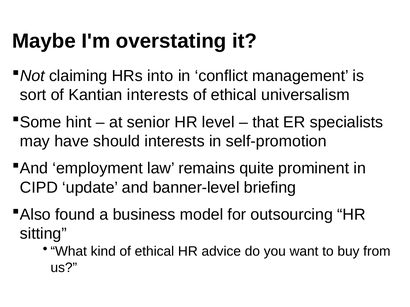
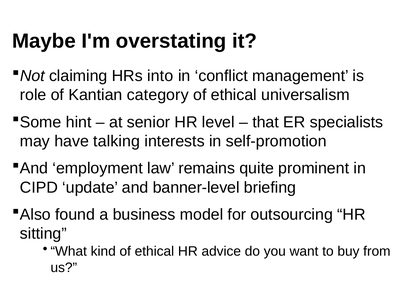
sort: sort -> role (33, 95)
Kantian interests: interests -> category (158, 95)
should: should -> talking (117, 141)
